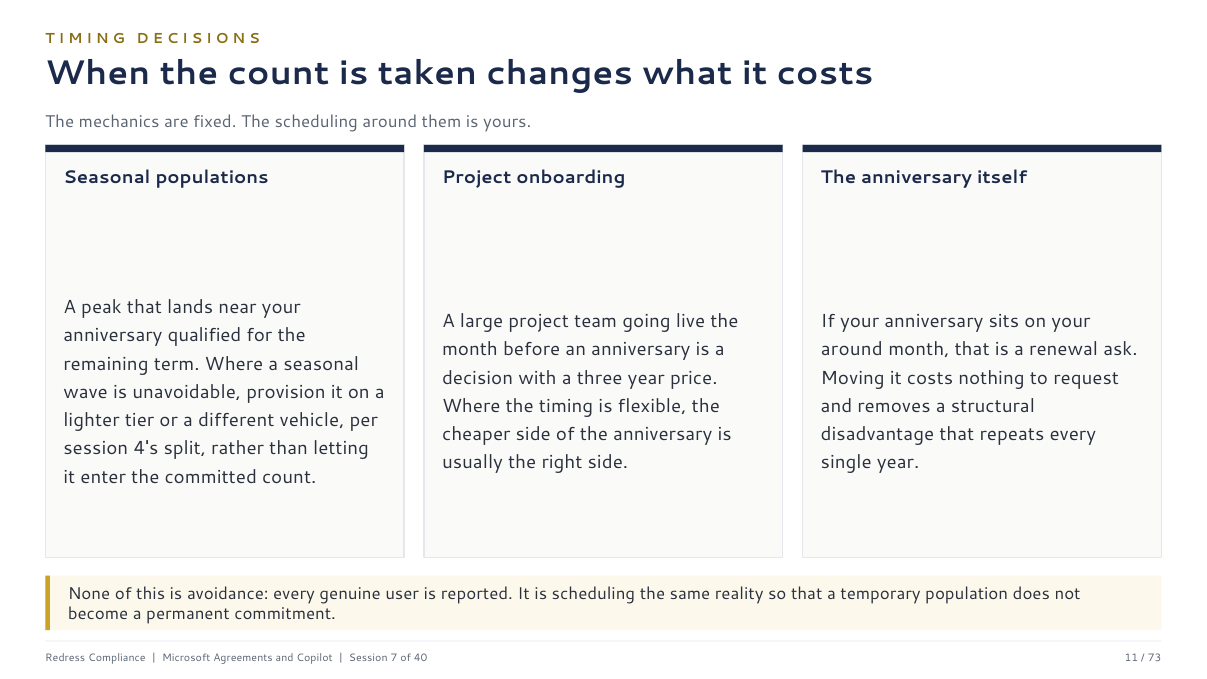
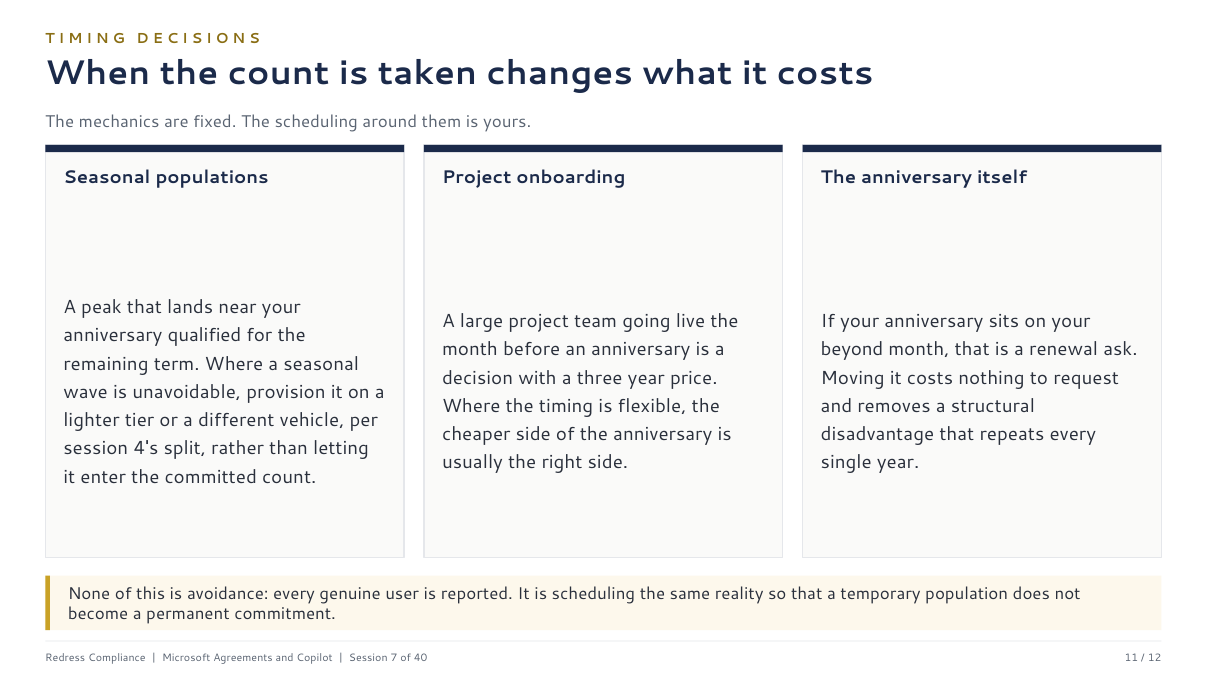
around: around -> beyond (852, 350)
73: 73 -> 12 (1155, 658)
